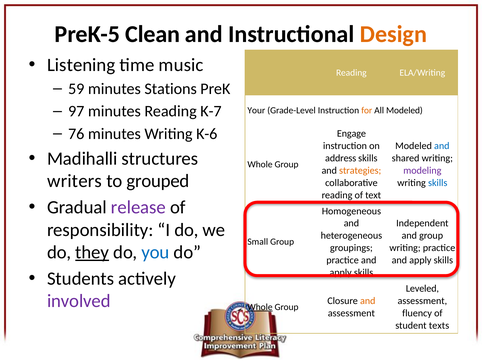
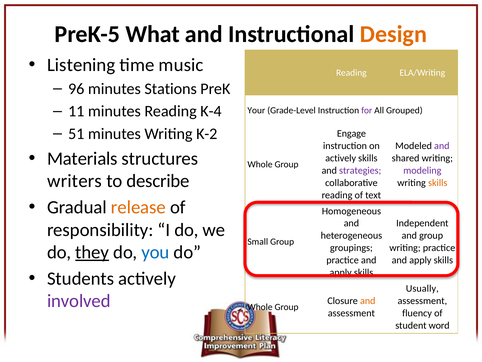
Clean: Clean -> What (153, 34)
59: 59 -> 96 (76, 89)
97: 97 -> 11 (76, 111)
K-7: K-7 -> K-4 (211, 111)
for colour: orange -> purple (367, 110)
All Modeled: Modeled -> Grouped (404, 110)
76: 76 -> 51 (76, 134)
K-6: K-6 -> K-2 (207, 134)
and colour: blue -> purple (442, 146)
Madihalli: Madihalli -> Materials (82, 158)
address: address -> actively (341, 158)
strategies colour: orange -> purple (360, 170)
grouped: grouped -> describe (158, 181)
skills colour: blue -> orange (438, 183)
release colour: purple -> orange (138, 207)
Leveled: Leveled -> Usually (422, 288)
Whole underline: present -> none (260, 307)
texts: texts -> word (439, 325)
